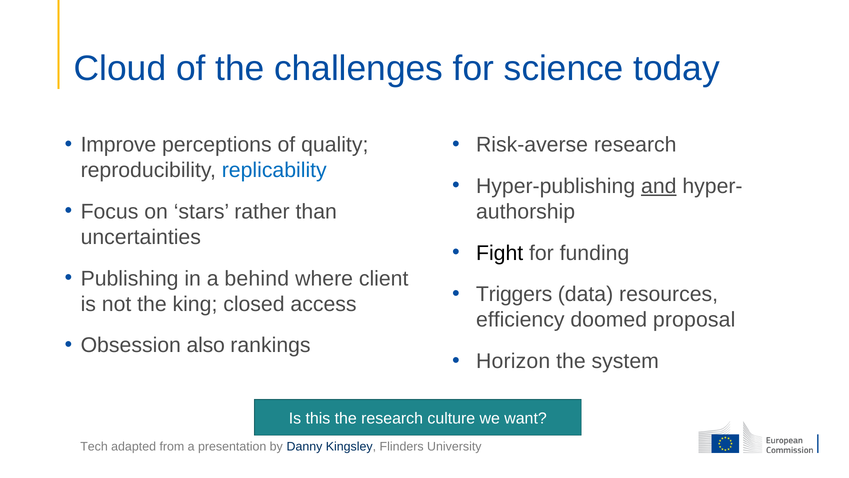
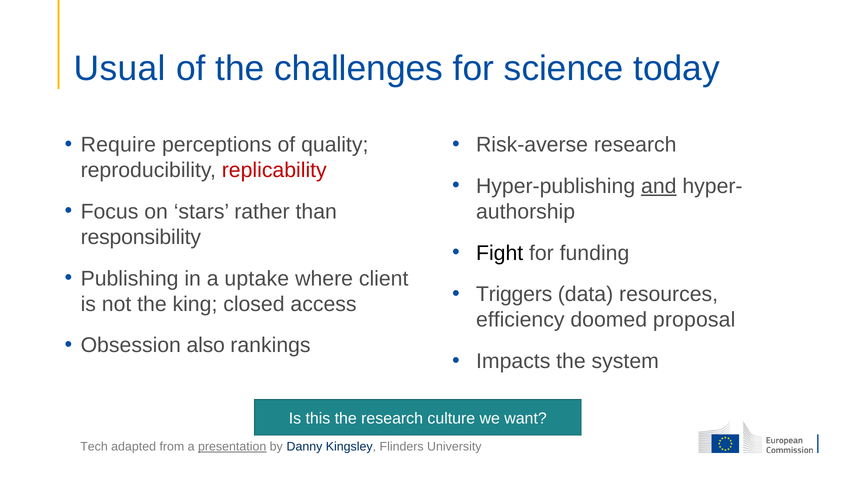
Cloud: Cloud -> Usual (120, 69)
Improve: Improve -> Require (118, 145)
replicability colour: blue -> red (274, 170)
uncertainties: uncertainties -> responsibility (141, 237)
behind: behind -> uptake (257, 278)
Horizon: Horizon -> Impacts (513, 361)
presentation underline: none -> present (232, 446)
